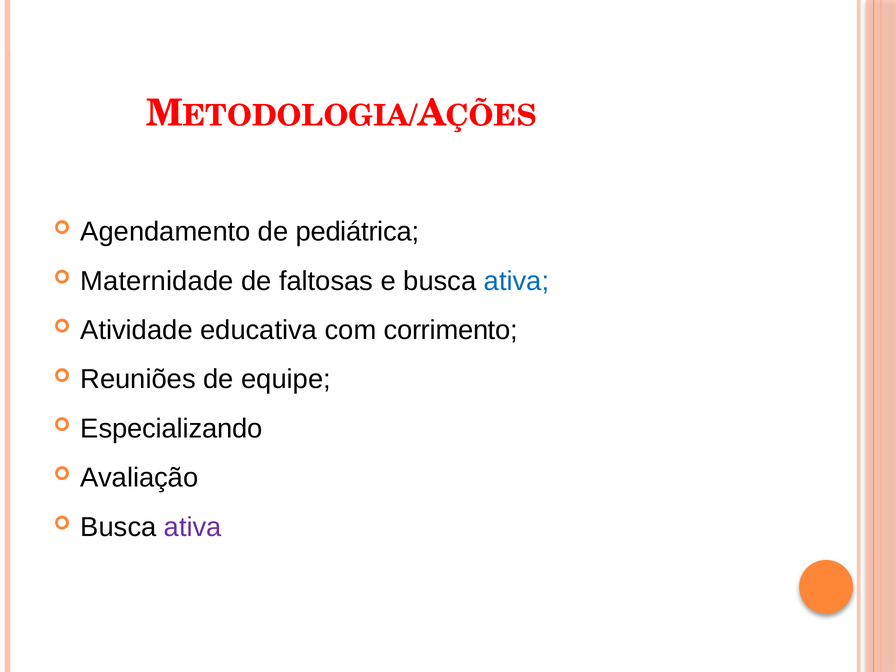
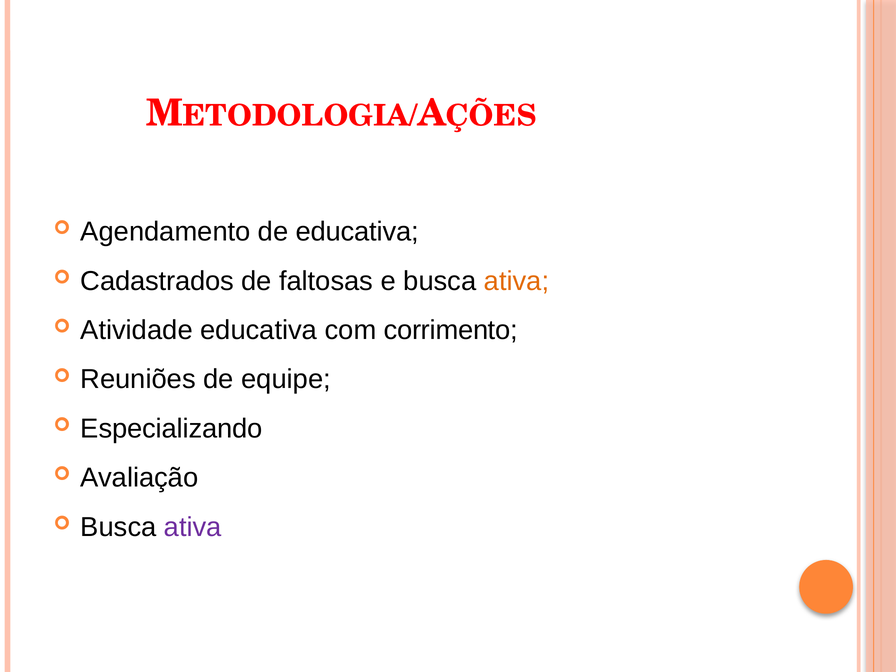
de pediátrica: pediátrica -> educativa (357, 232)
Maternidade: Maternidade -> Cadastrados (157, 281)
ativa colour: blue -> orange (517, 281)
